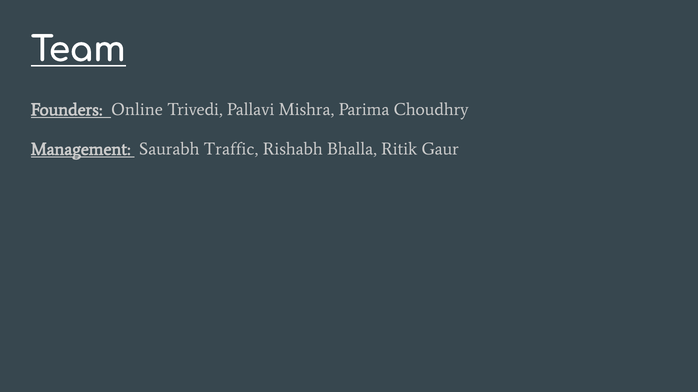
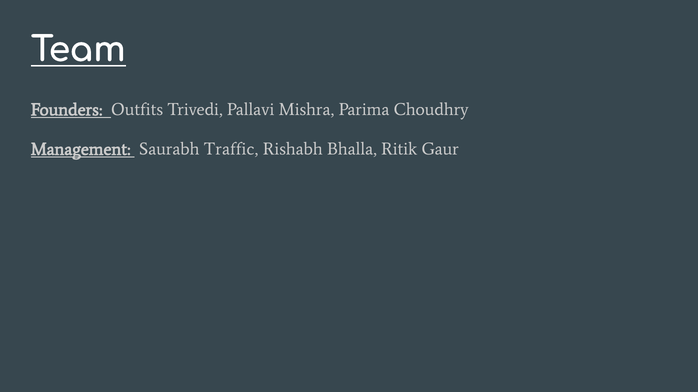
Online: Online -> Outfits (137, 110)
